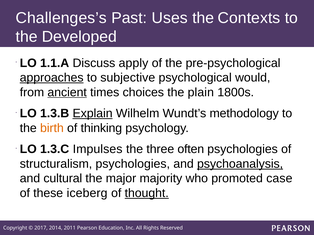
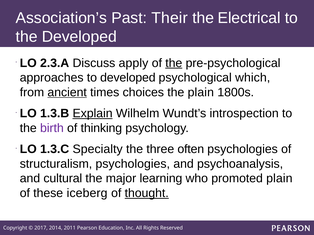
Challenges’s: Challenges’s -> Association’s (61, 18)
Uses: Uses -> Their (170, 18)
Contexts: Contexts -> Electrical (249, 18)
1.1.A: 1.1.A -> 2.3.A (55, 63)
the underline: none -> present (174, 63)
approaches underline: present -> none (52, 78)
to subjective: subjective -> developed (128, 78)
would: would -> which (253, 78)
methodology: methodology -> introspection (244, 114)
birth colour: orange -> purple (52, 128)
Impulses: Impulses -> Specialty (98, 150)
psychoanalysis underline: present -> none (240, 164)
majority: majority -> learning (161, 179)
promoted case: case -> plain (279, 179)
